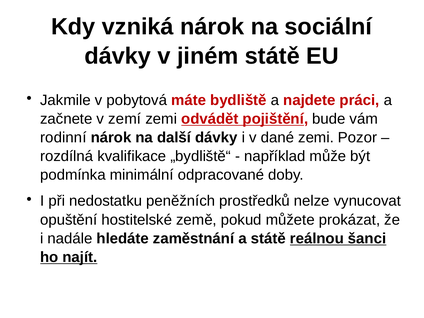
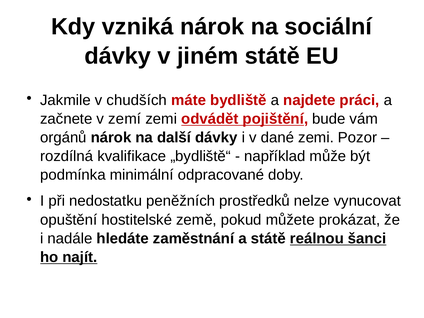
pobytová: pobytová -> chudších (137, 100)
rodinní: rodinní -> orgánů (63, 137)
